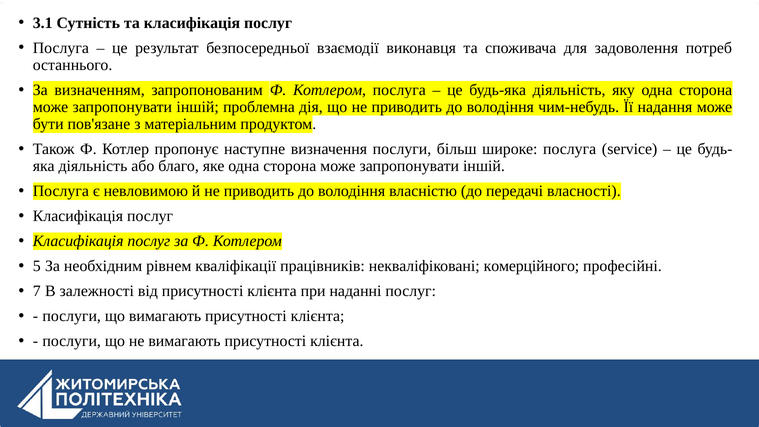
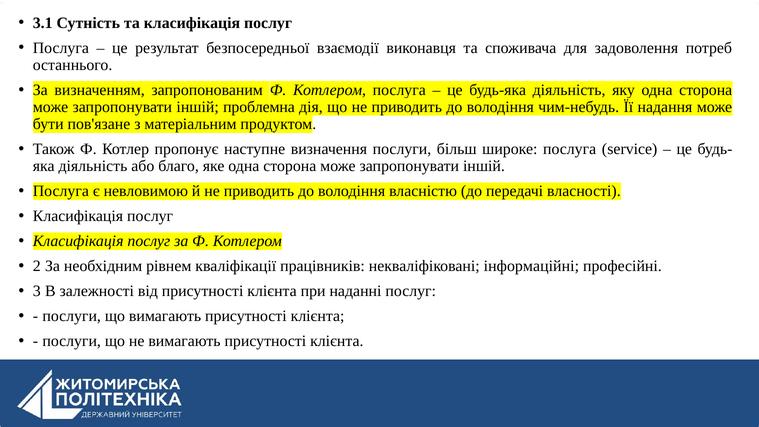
5: 5 -> 2 (37, 266)
комерційного: комерційного -> інформаційні (531, 266)
7: 7 -> 3 (37, 291)
